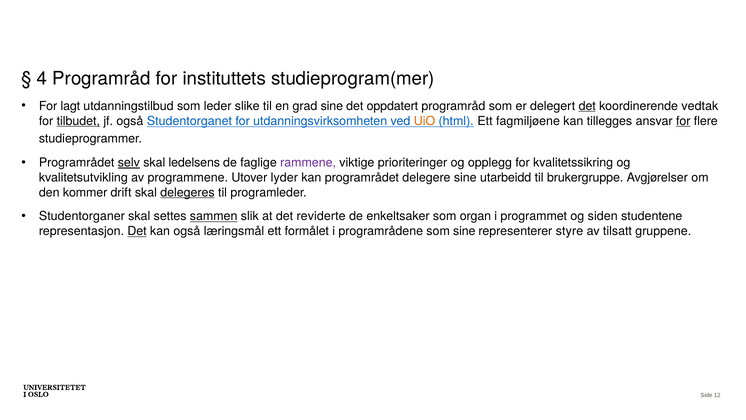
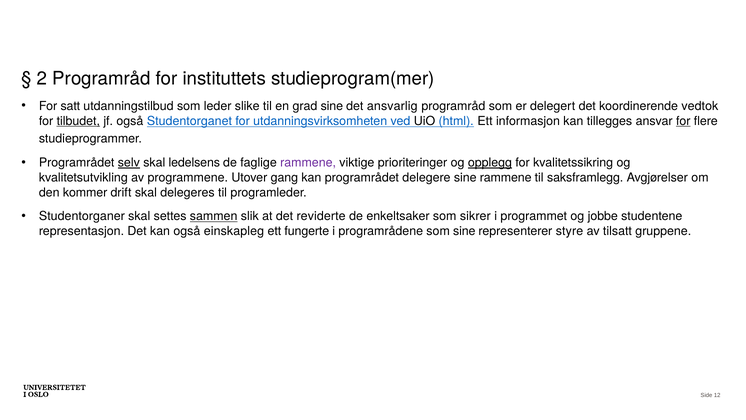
4: 4 -> 2 (42, 79)
lagt: lagt -> satt (70, 106)
oppdatert: oppdatert -> ansvarlig (392, 106)
det underline: present -> none (587, 106)
vedtak: vedtak -> vedtok (700, 106)
UiO colour: orange -> black (424, 121)
fagmiljøene: fagmiljøene -> informasjon (528, 121)
opplegg underline: none -> present (490, 162)
lyder: lyder -> gang (284, 177)
sine utarbeidd: utarbeidd -> rammene (506, 177)
brukergruppe: brukergruppe -> saksframlegg (585, 177)
delegeres underline: present -> none (188, 192)
organ: organ -> sikrer (475, 216)
siden: siden -> jobbe (603, 216)
Det underline: present -> none (137, 231)
læringsmål: læringsmål -> einskapleg (234, 231)
formålet: formålet -> fungerte (307, 231)
